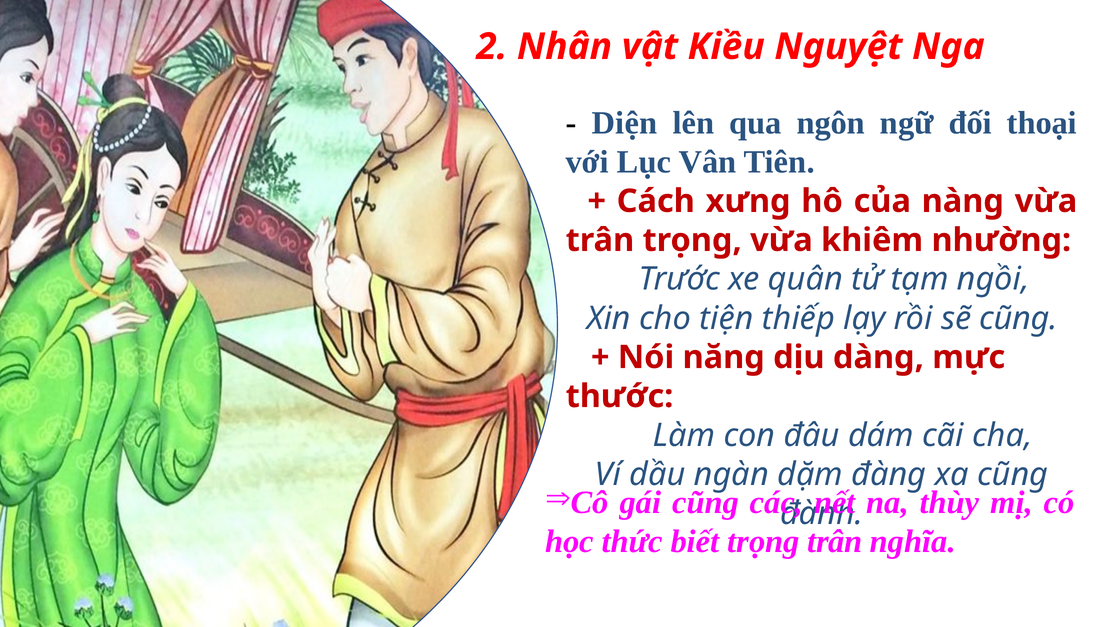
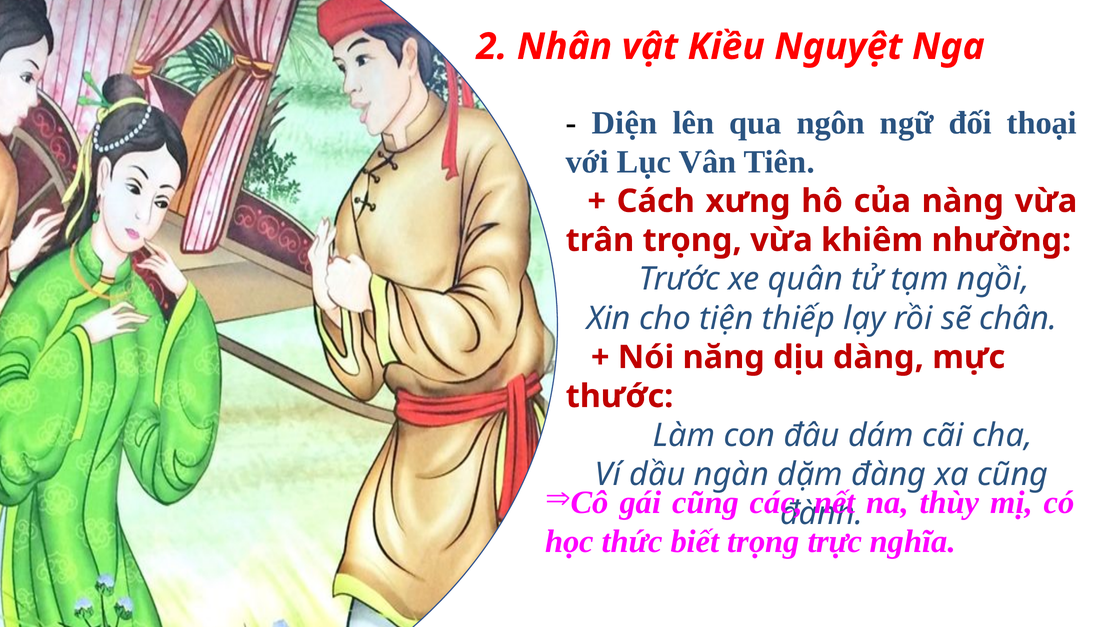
sẽ cũng: cũng -> chân (1018, 318)
trọng trân: trân -> trực (835, 542)
